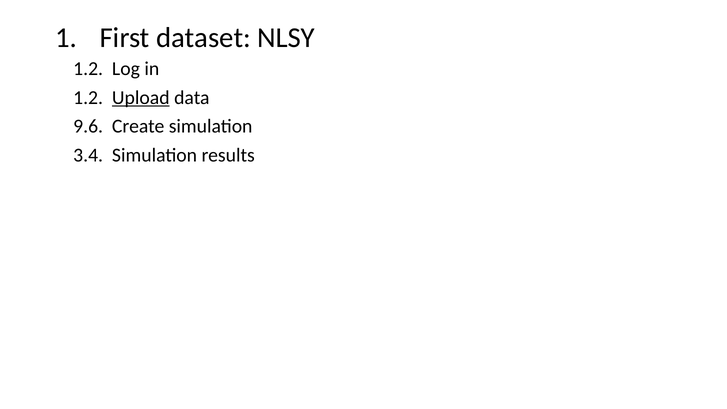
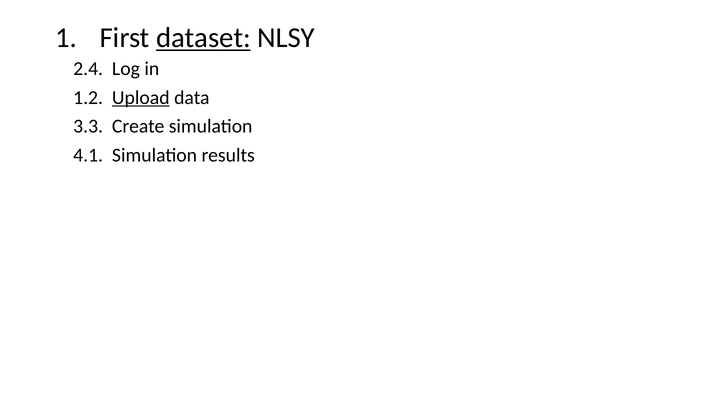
dataset underline: none -> present (203, 38)
1.2: 1.2 -> 2.4 (88, 69)
9.6: 9.6 -> 3.3 (88, 126)
3.4: 3.4 -> 4.1 (88, 155)
